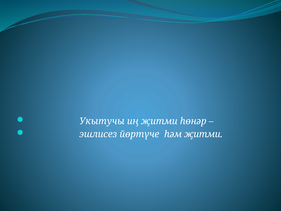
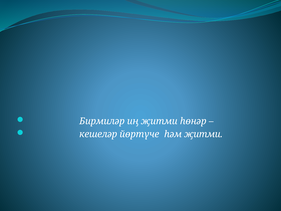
Укытучы: Укытучы -> Бирмиләр (102, 121)
эшлисез: эшлисез -> кешеләр (98, 134)
